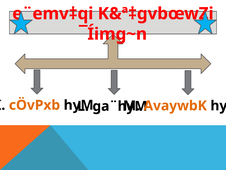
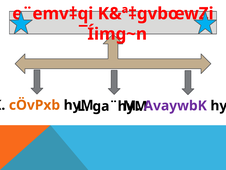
AvaywbK colour: orange -> purple (175, 105)
